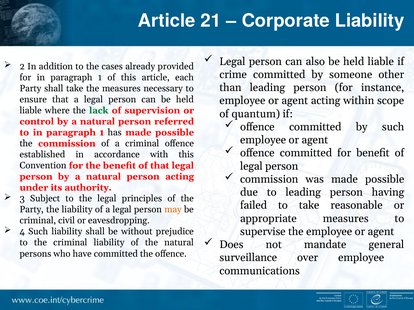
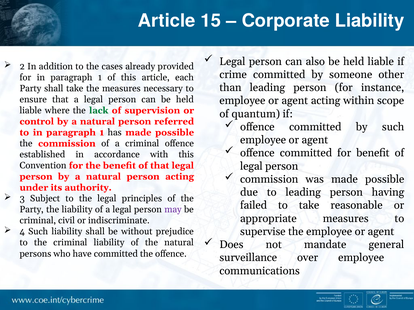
21: 21 -> 15 (211, 21)
may colour: orange -> purple (173, 210)
eavesdropping: eavesdropping -> indiscriminate (119, 221)
